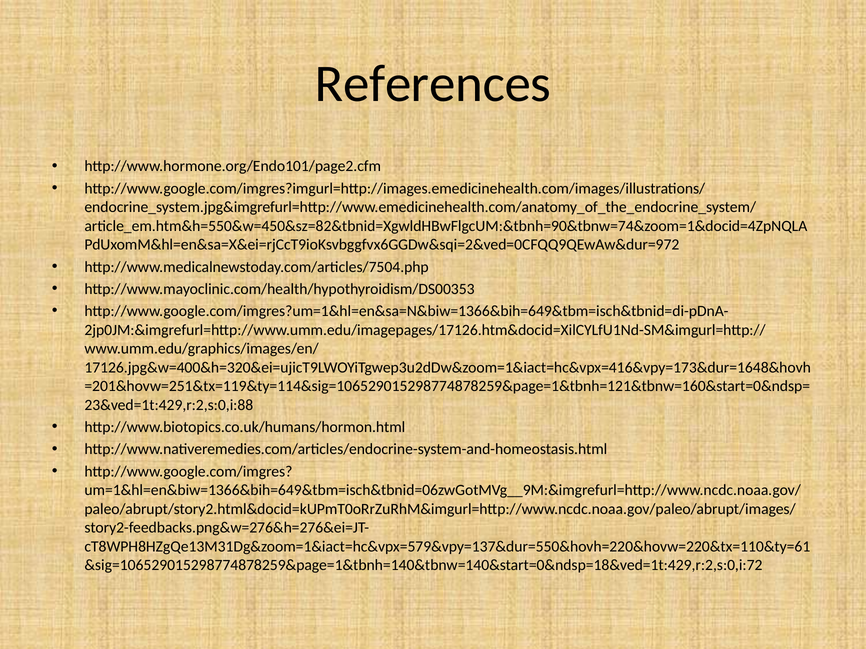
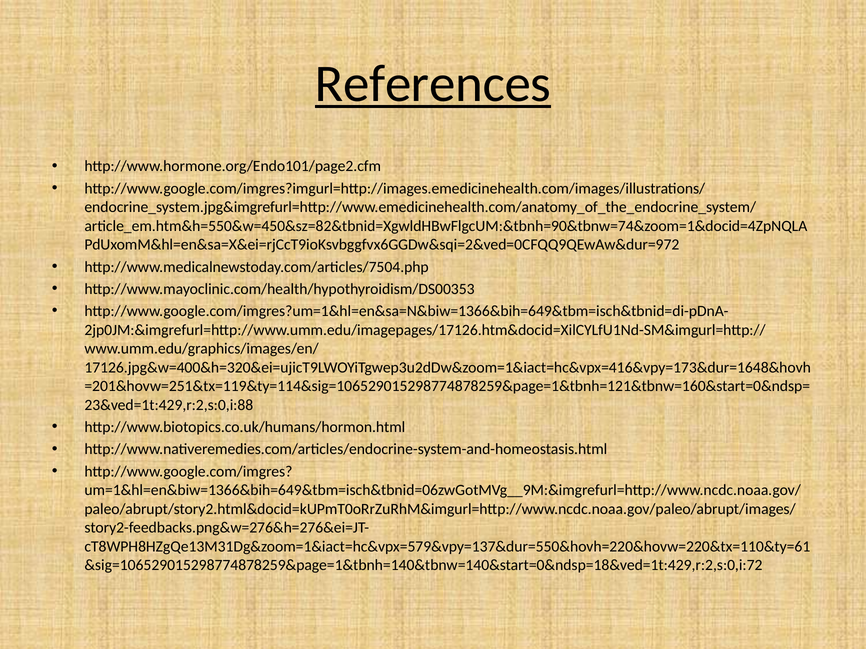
References underline: none -> present (433, 84)
